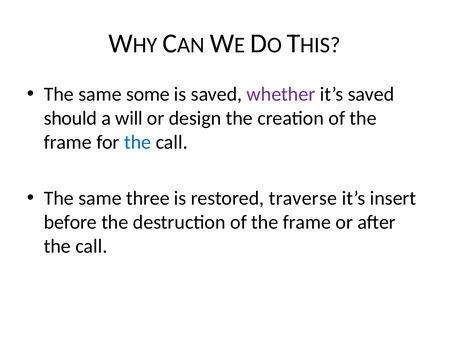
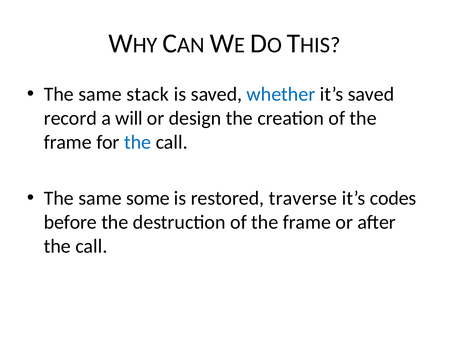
some: some -> stack (148, 94)
whether colour: purple -> blue (281, 94)
should: should -> record (70, 118)
three: three -> some (148, 198)
insert: insert -> codes (393, 198)
